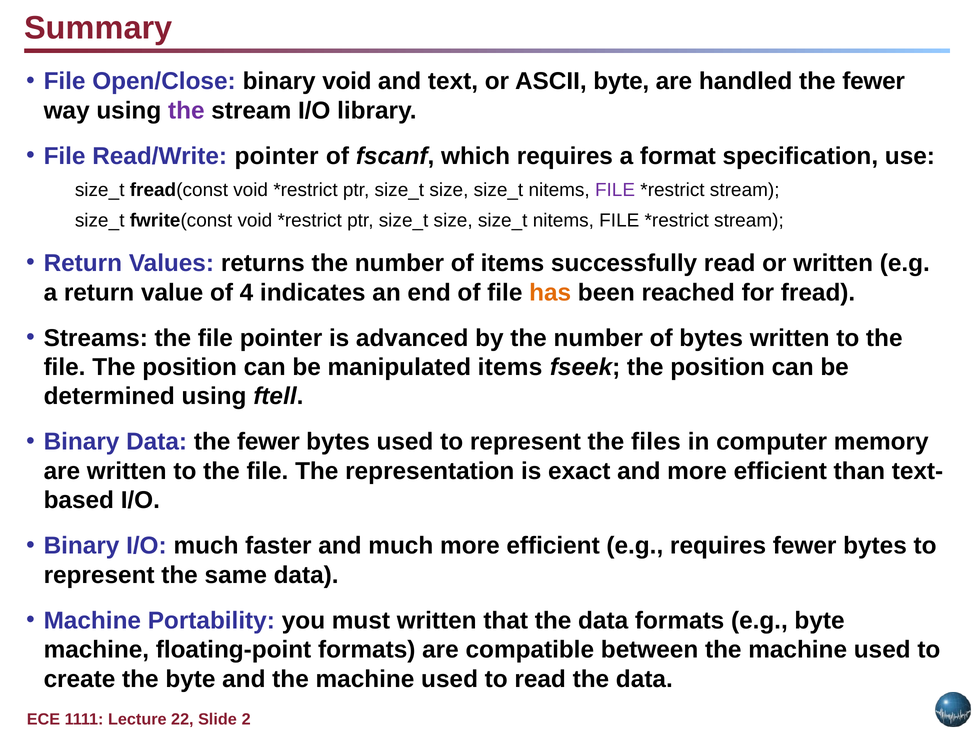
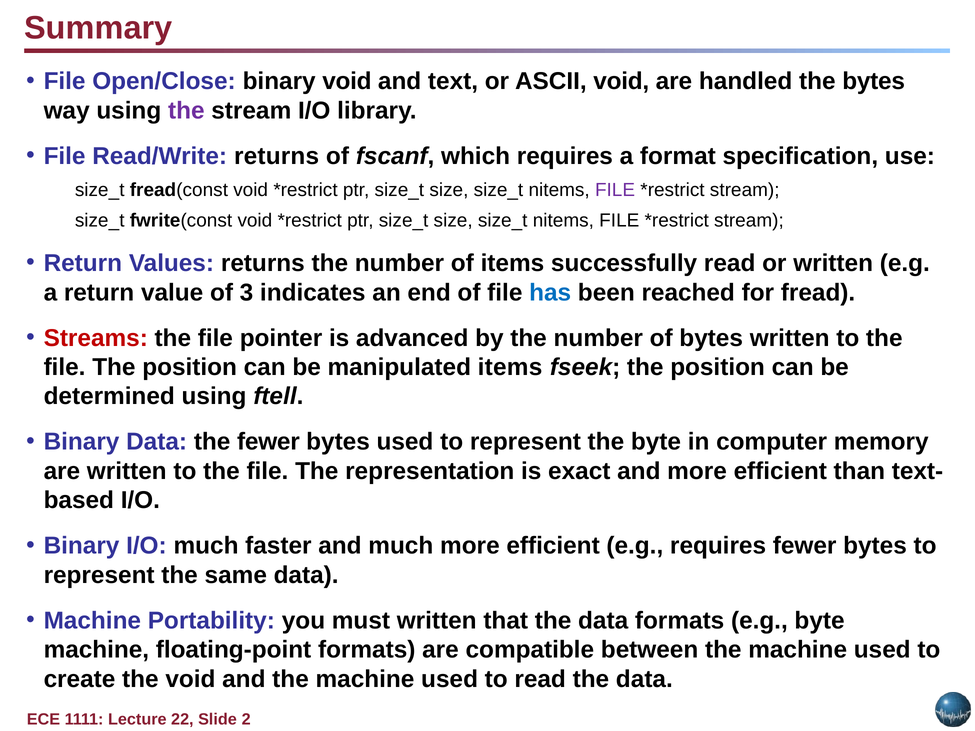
ASCII byte: byte -> void (621, 81)
handled the fewer: fewer -> bytes (874, 81)
Read/Write pointer: pointer -> returns (277, 156)
4: 4 -> 3 (246, 293)
has colour: orange -> blue (550, 293)
Streams colour: black -> red (96, 338)
the files: files -> byte (656, 442)
the byte: byte -> void (190, 679)
